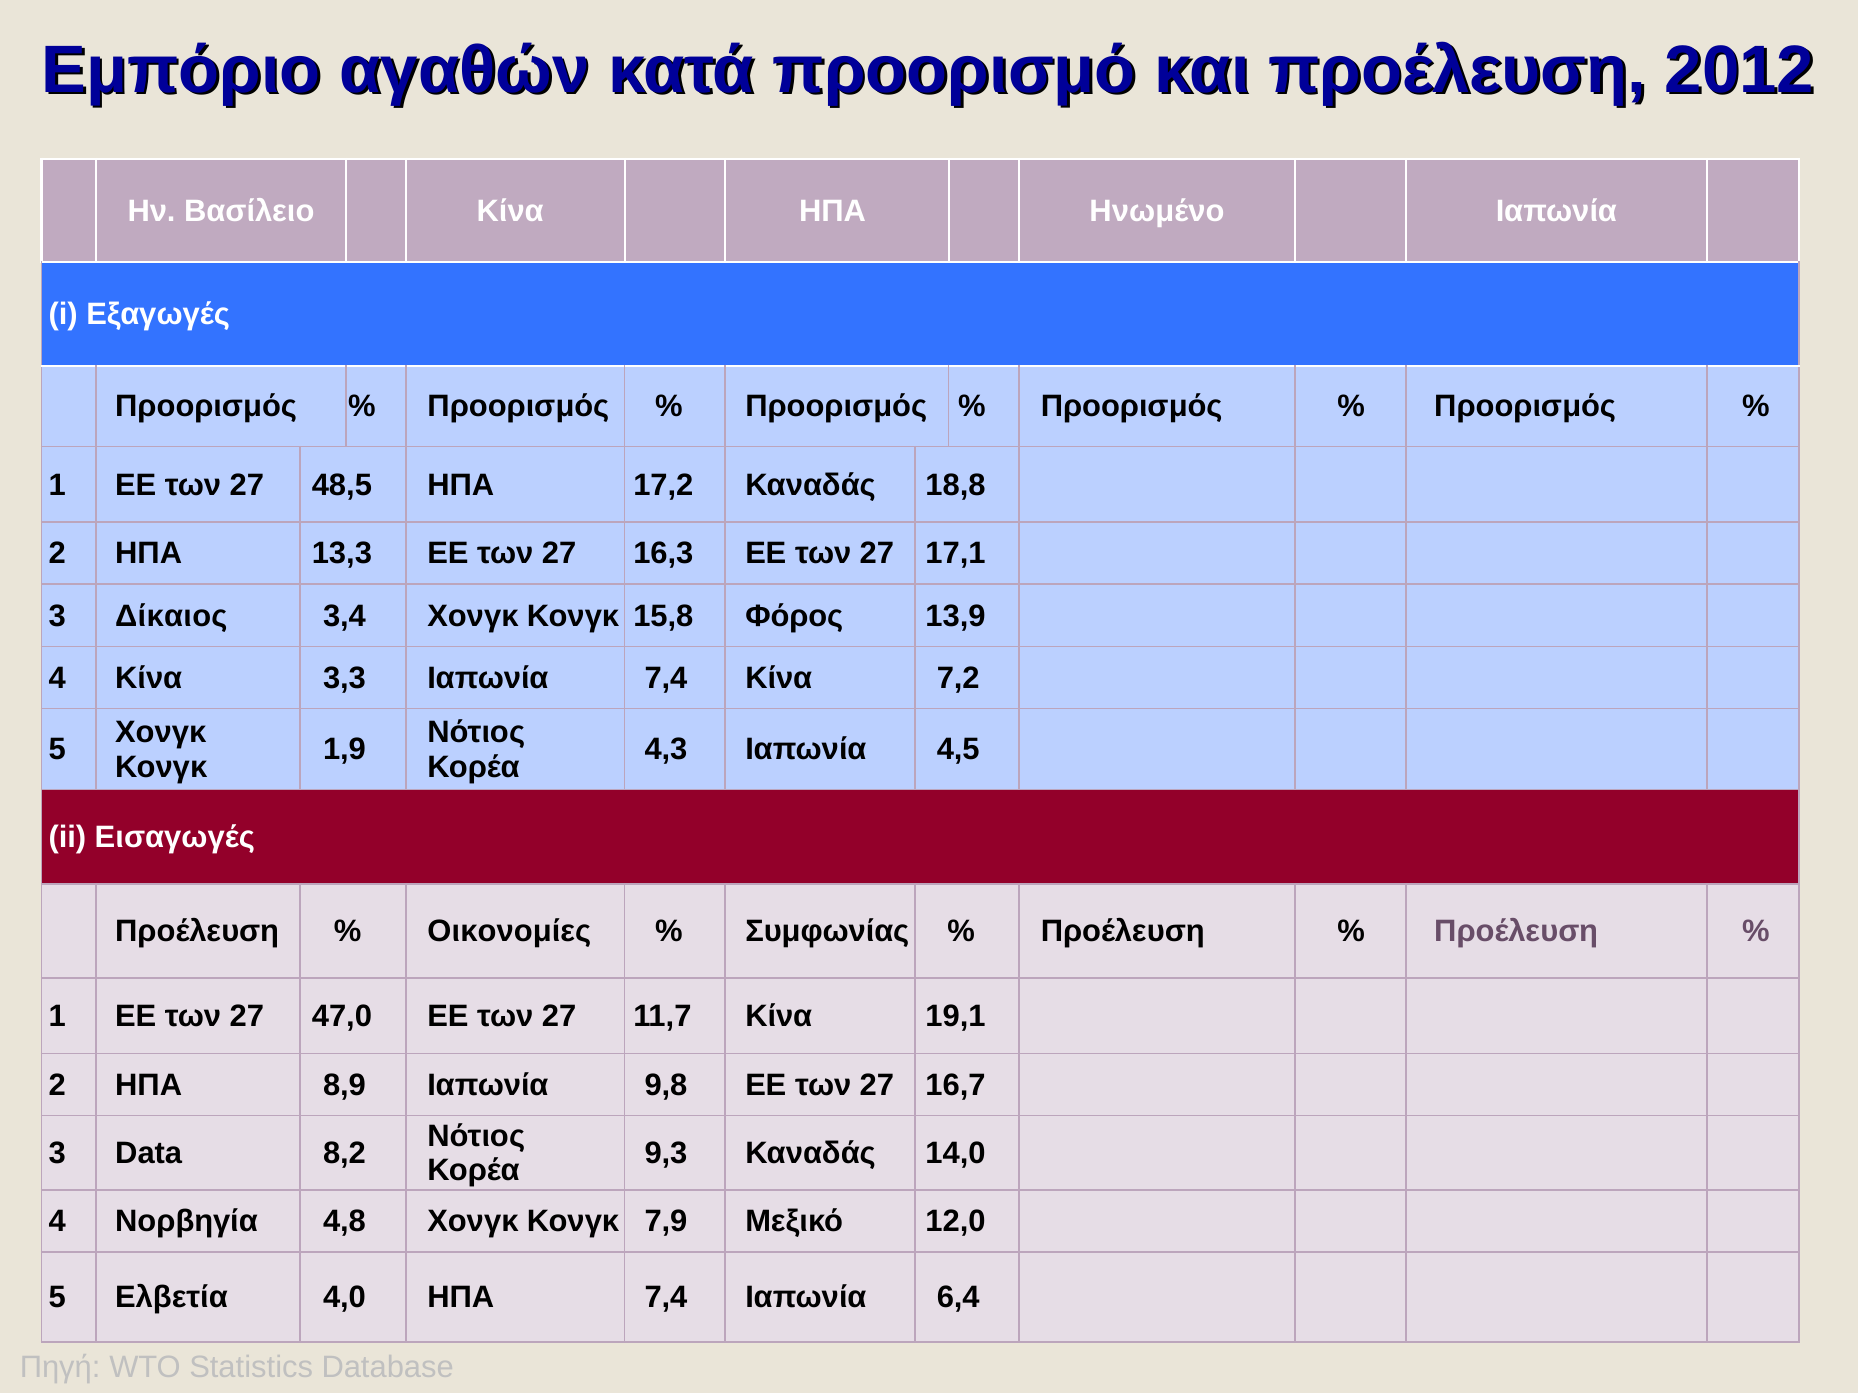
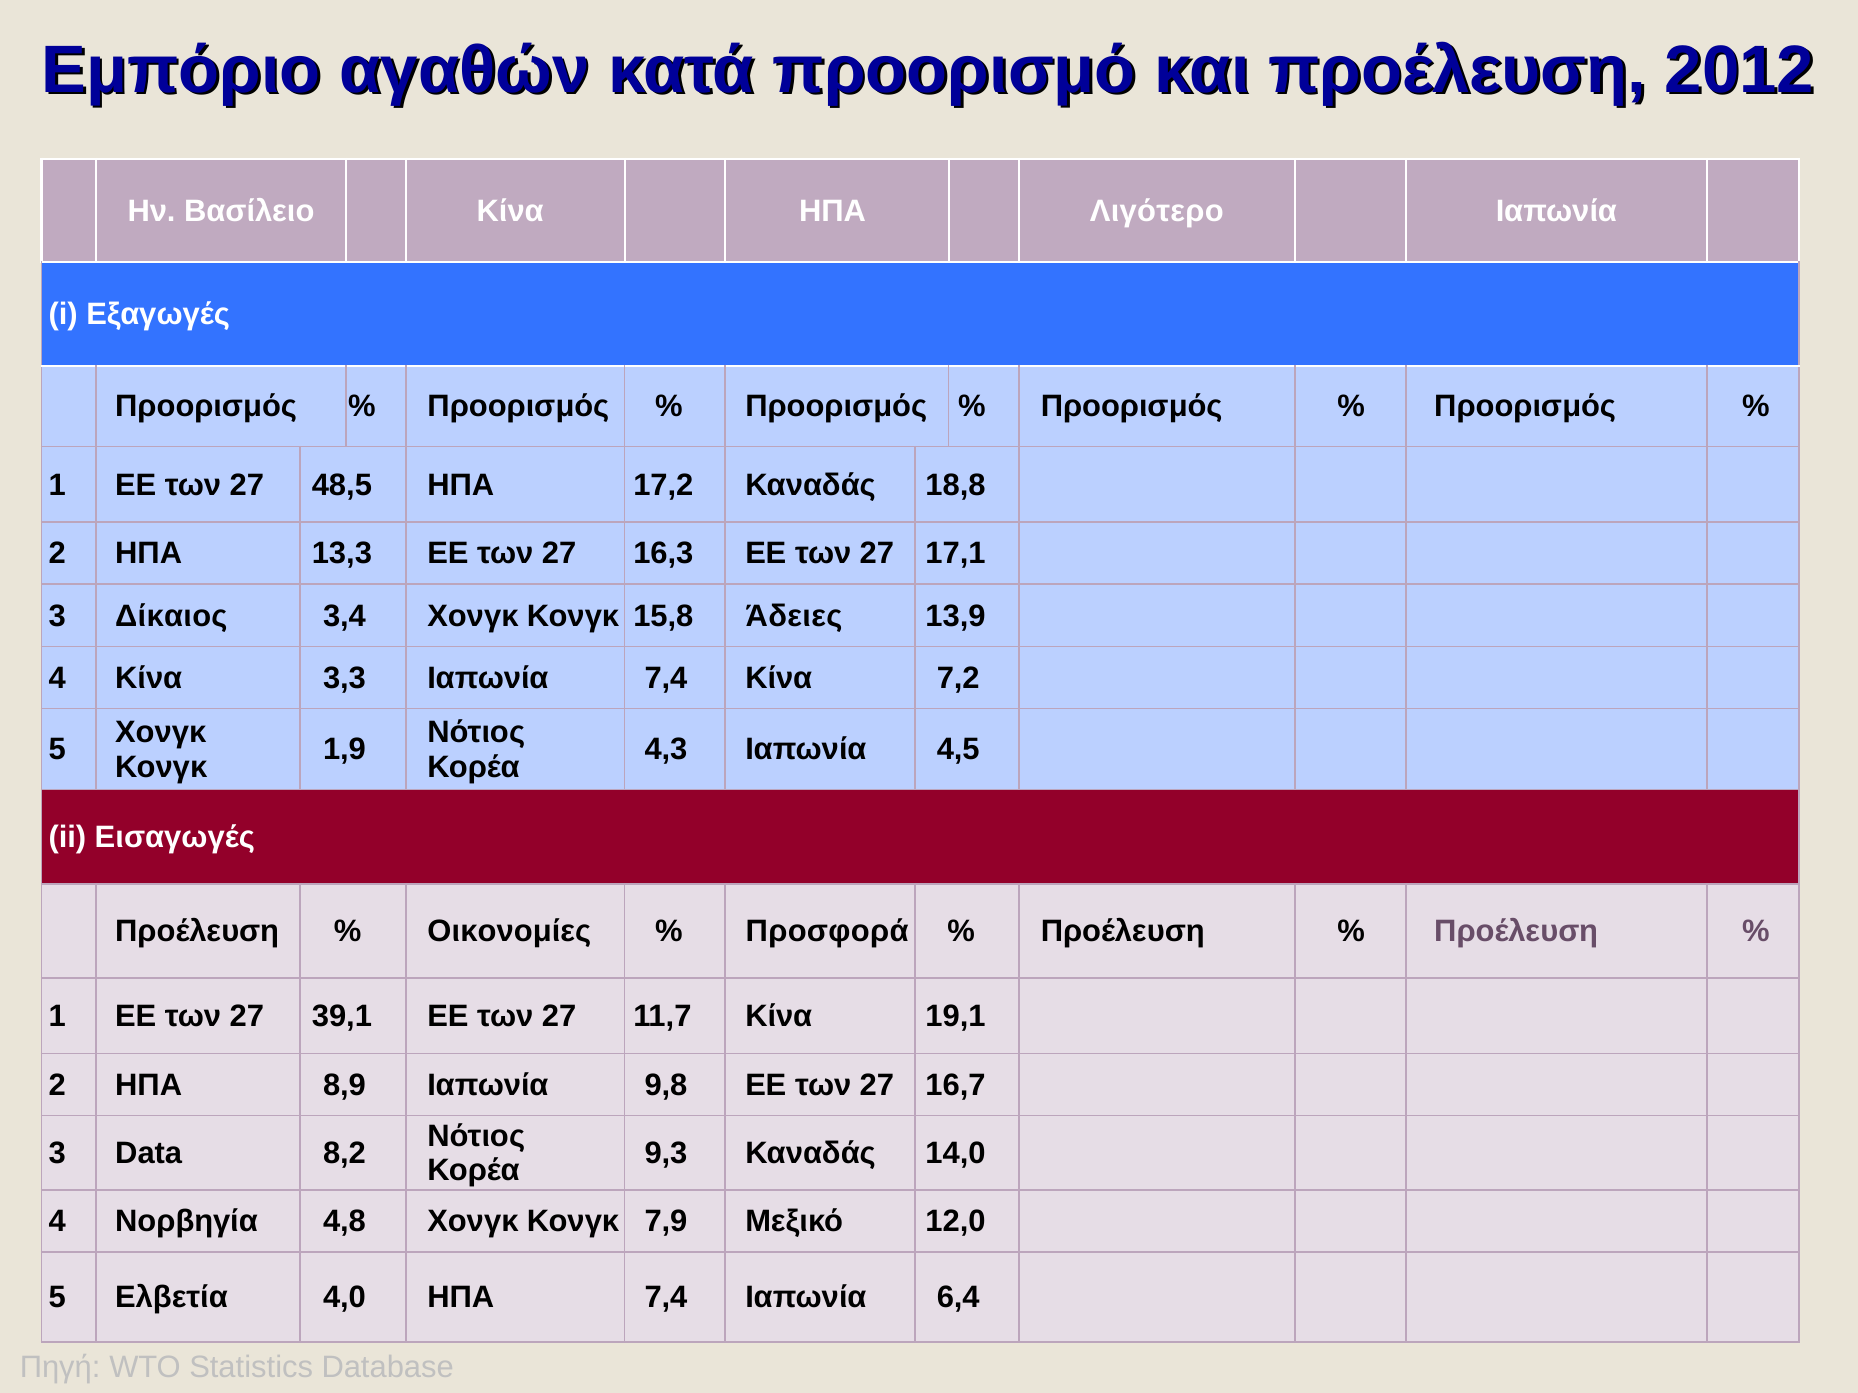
Ηνωμένο: Ηνωμένο -> Λιγότερο (1157, 211)
Φόρος: Φόρος -> Άδειες (794, 616)
Συμφωνίας: Συμφωνίας -> Προσφορά (827, 932)
47,0: 47,0 -> 39,1 (342, 1017)
